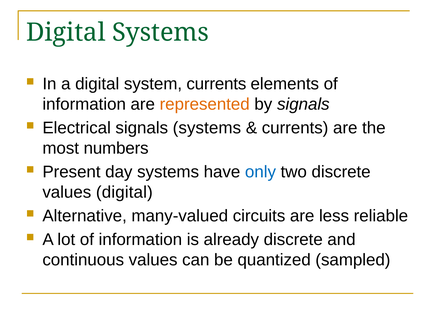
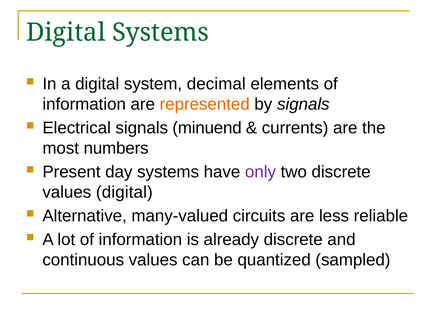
system currents: currents -> decimal (216, 84)
signals systems: systems -> minuend (207, 128)
only colour: blue -> purple (260, 172)
